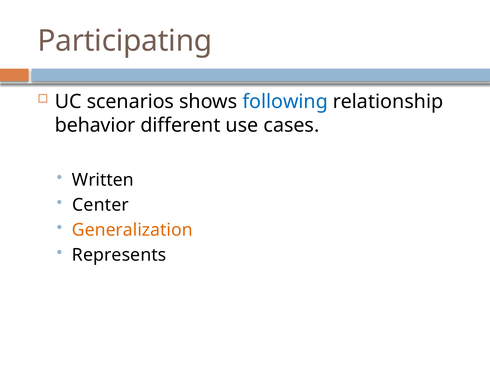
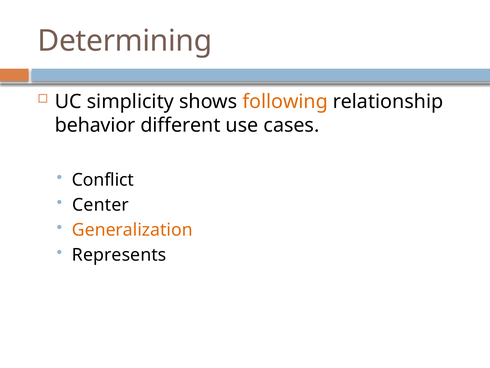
Participating: Participating -> Determining (125, 41)
scenarios: scenarios -> simplicity (130, 101)
following colour: blue -> orange (285, 101)
Written: Written -> Conflict (103, 180)
